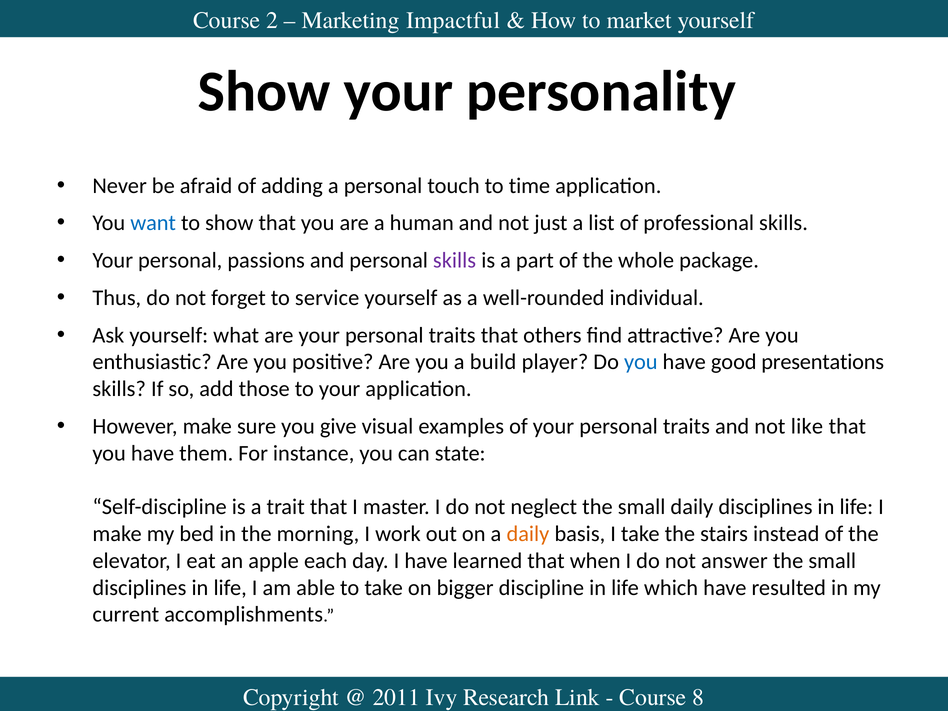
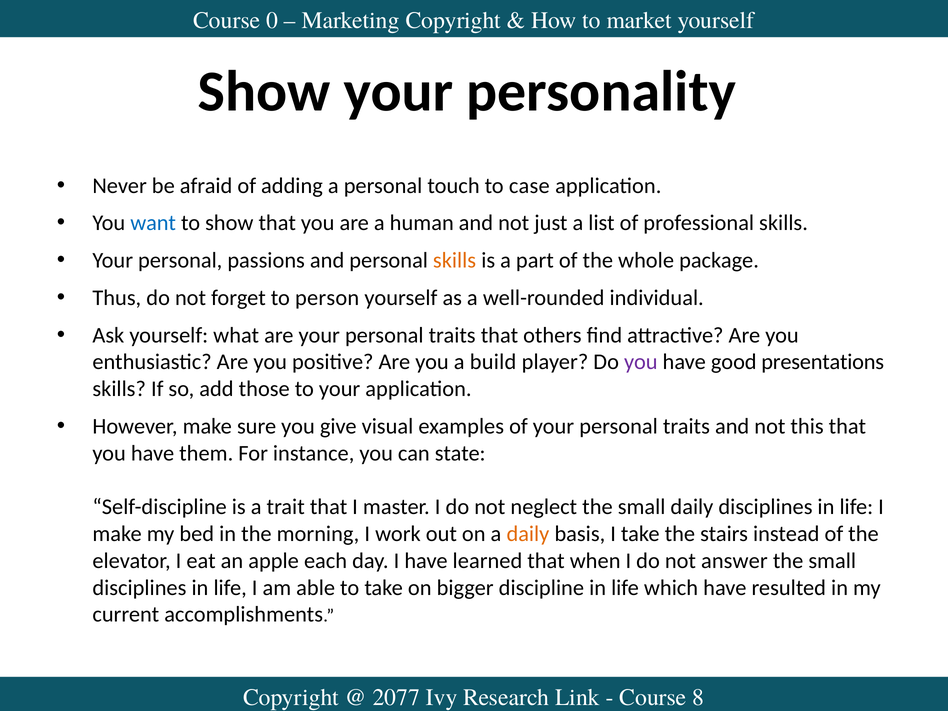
2: 2 -> 0 (272, 21)
Marketing Impactful: Impactful -> Copyright (453, 21)
time: time -> case (529, 186)
skills colour: purple -> orange (455, 260)
service: service -> person (327, 298)
you colour: blue -> purple (641, 362)
like: like -> this (807, 426)
2011: 2011 -> 2077 (396, 697)
